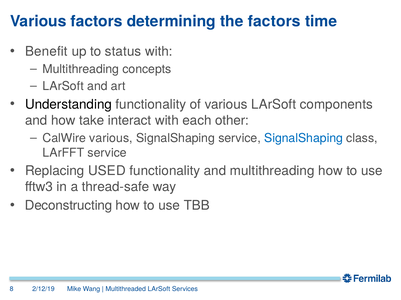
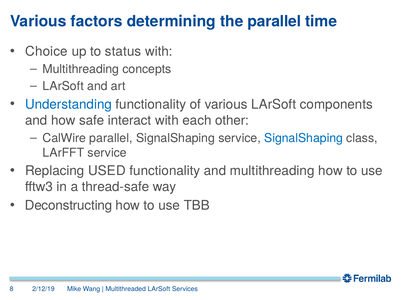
the factors: factors -> parallel (274, 22)
Benefit: Benefit -> Choice (46, 52)
Understanding colour: black -> blue (68, 105)
take: take -> safe (92, 121)
CalWire various: various -> parallel (111, 138)
